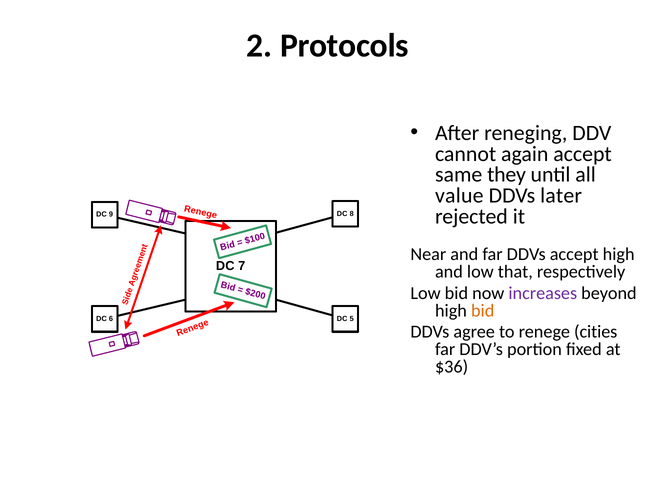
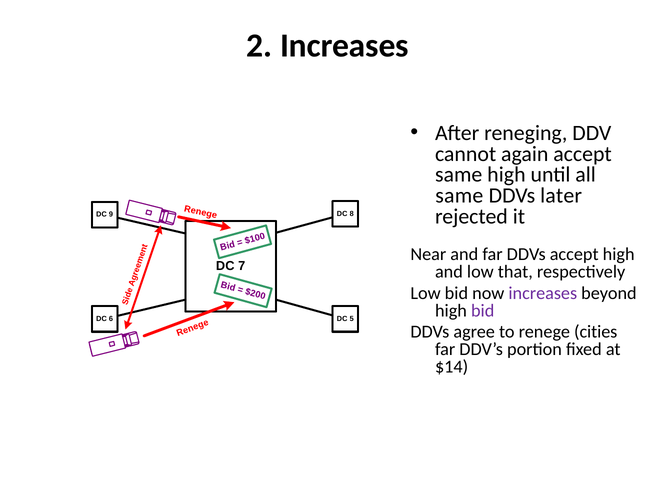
2 Protocols: Protocols -> Increases (344, 45)
same they: they -> high (506, 175)
value: value -> same (459, 196)
bid colour: orange -> purple (483, 311)
$36: $36 -> $14 (452, 367)
